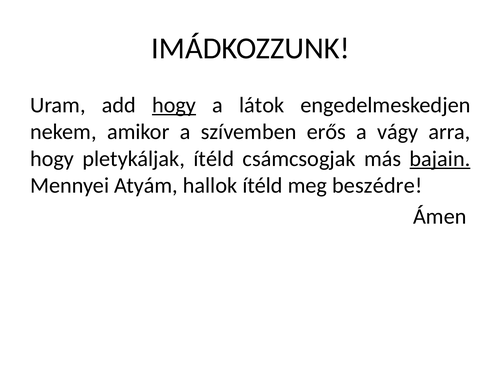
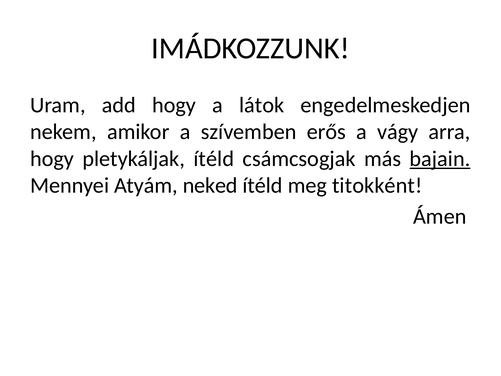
hogy underline: present -> none (174, 105)
hallok: hallok -> neked (210, 185)
beszédre: beszédre -> titokként (377, 185)
